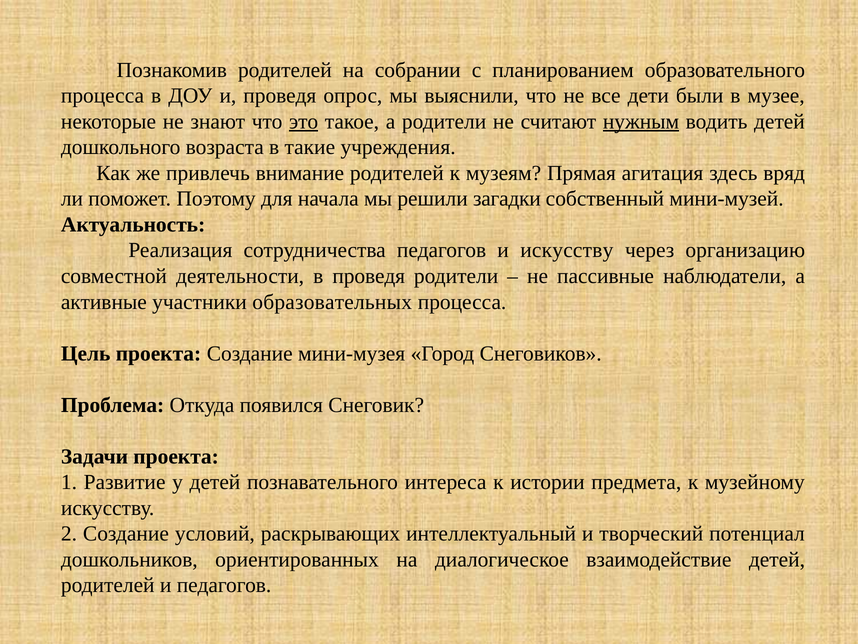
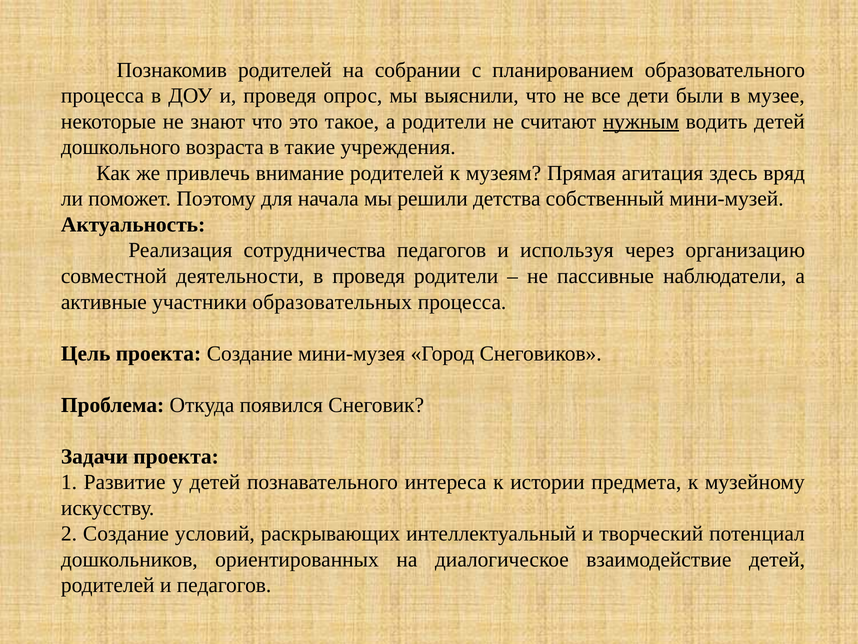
это underline: present -> none (304, 122)
загадки: загадки -> детства (507, 199)
и искусству: искусству -> используя (567, 250)
